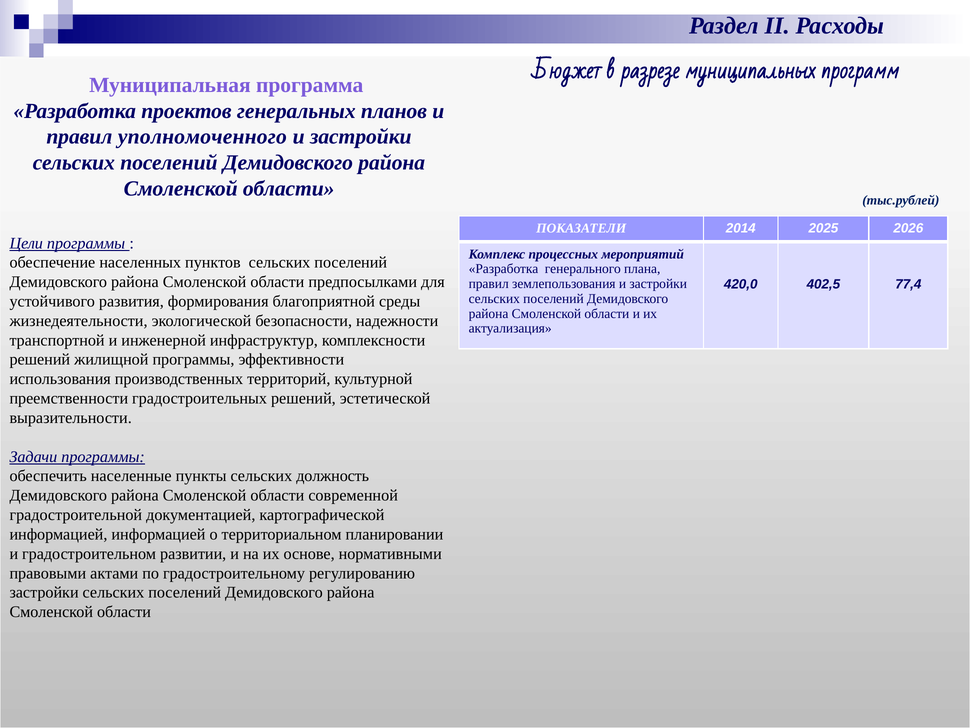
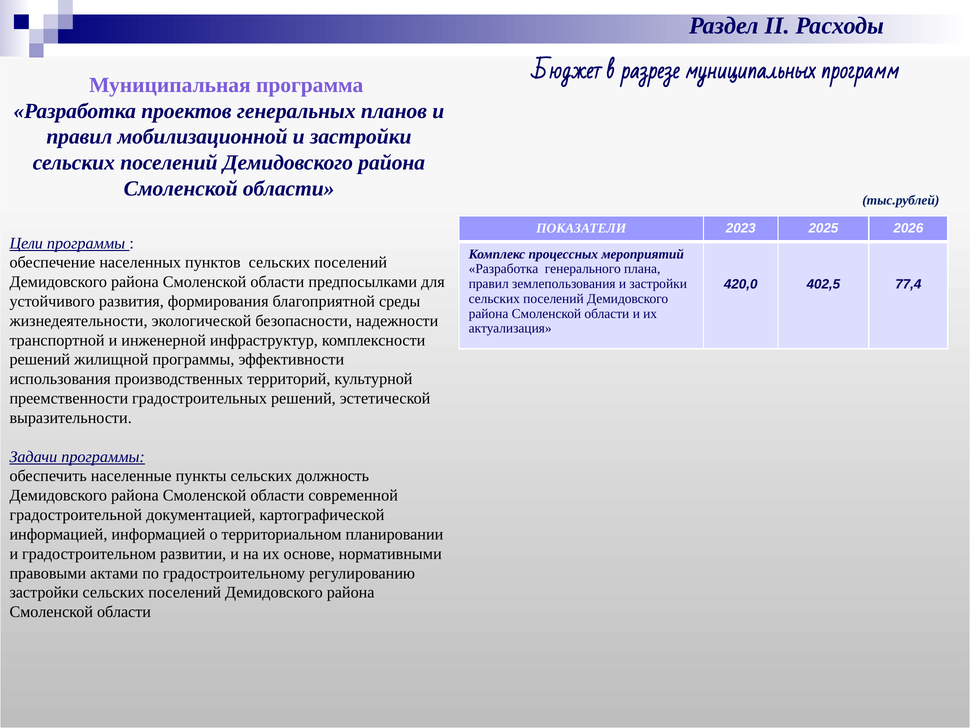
уполномоченного: уполномоченного -> мобилизационной (203, 137)
2014: 2014 -> 2023 (741, 228)
